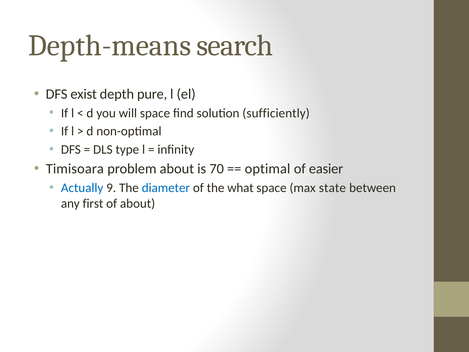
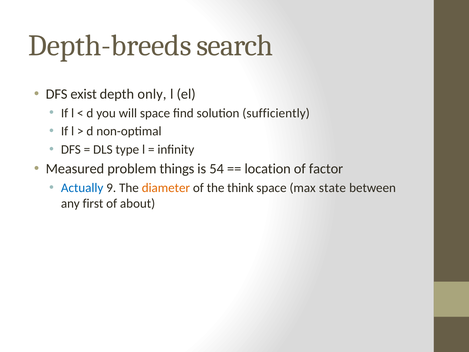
Depth-means: Depth-means -> Depth-breeds (110, 45)
pure: pure -> only (152, 94)
Timisoara: Timisoara -> Measured (75, 169)
problem about: about -> things (177, 169)
70: 70 -> 54 (217, 169)
optimal: optimal -> location (268, 169)
easier: easier -> factor (326, 169)
diameter colour: blue -> orange (166, 188)
what: what -> think (240, 188)
